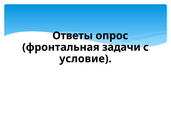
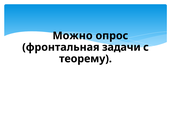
Ответы: Ответы -> Можно (73, 36)
условие: условие -> теорему (85, 59)
